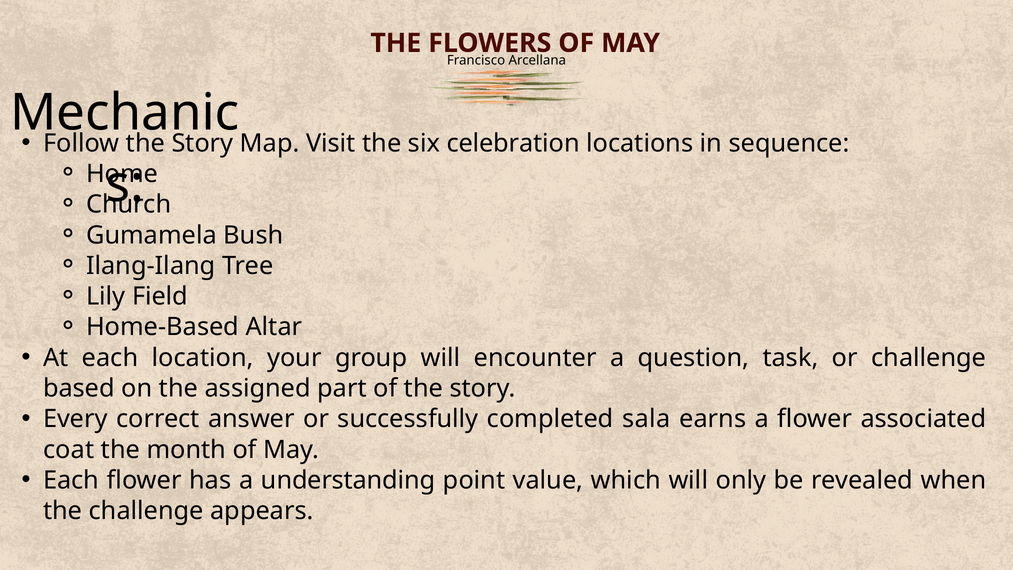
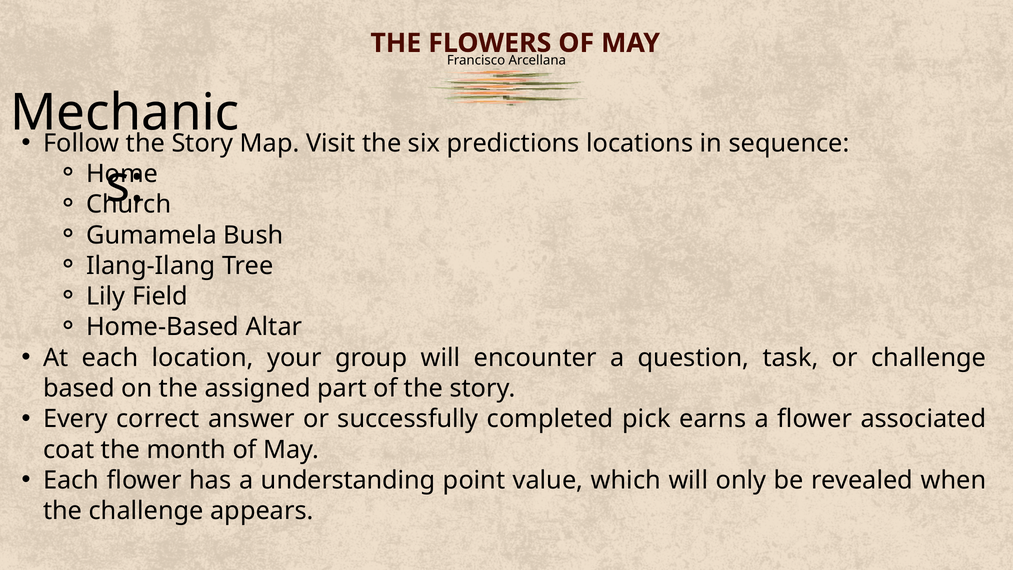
celebration: celebration -> predictions (513, 143)
sala: sala -> pick (646, 419)
